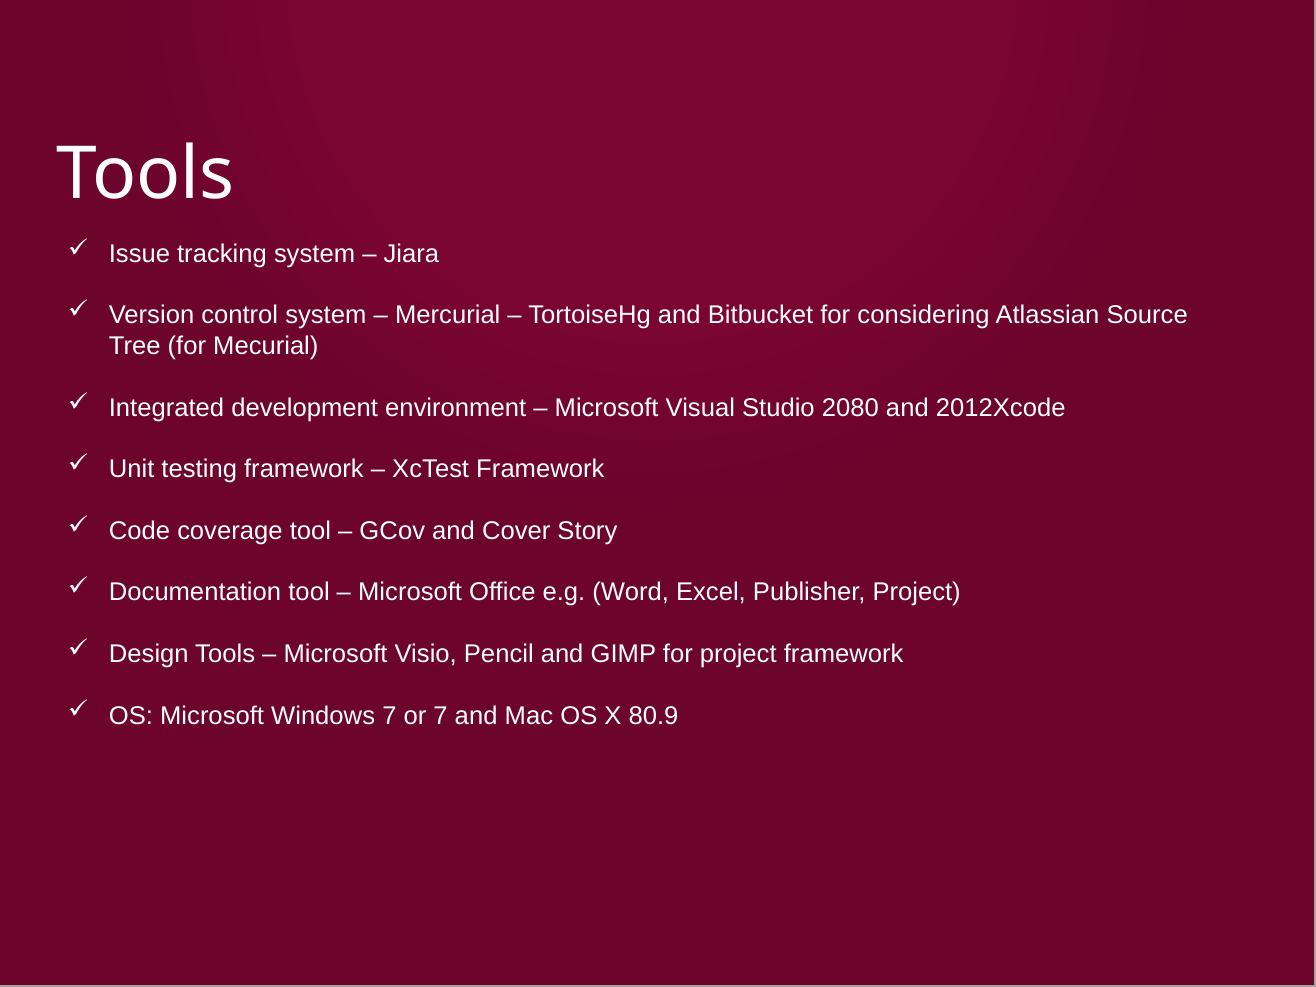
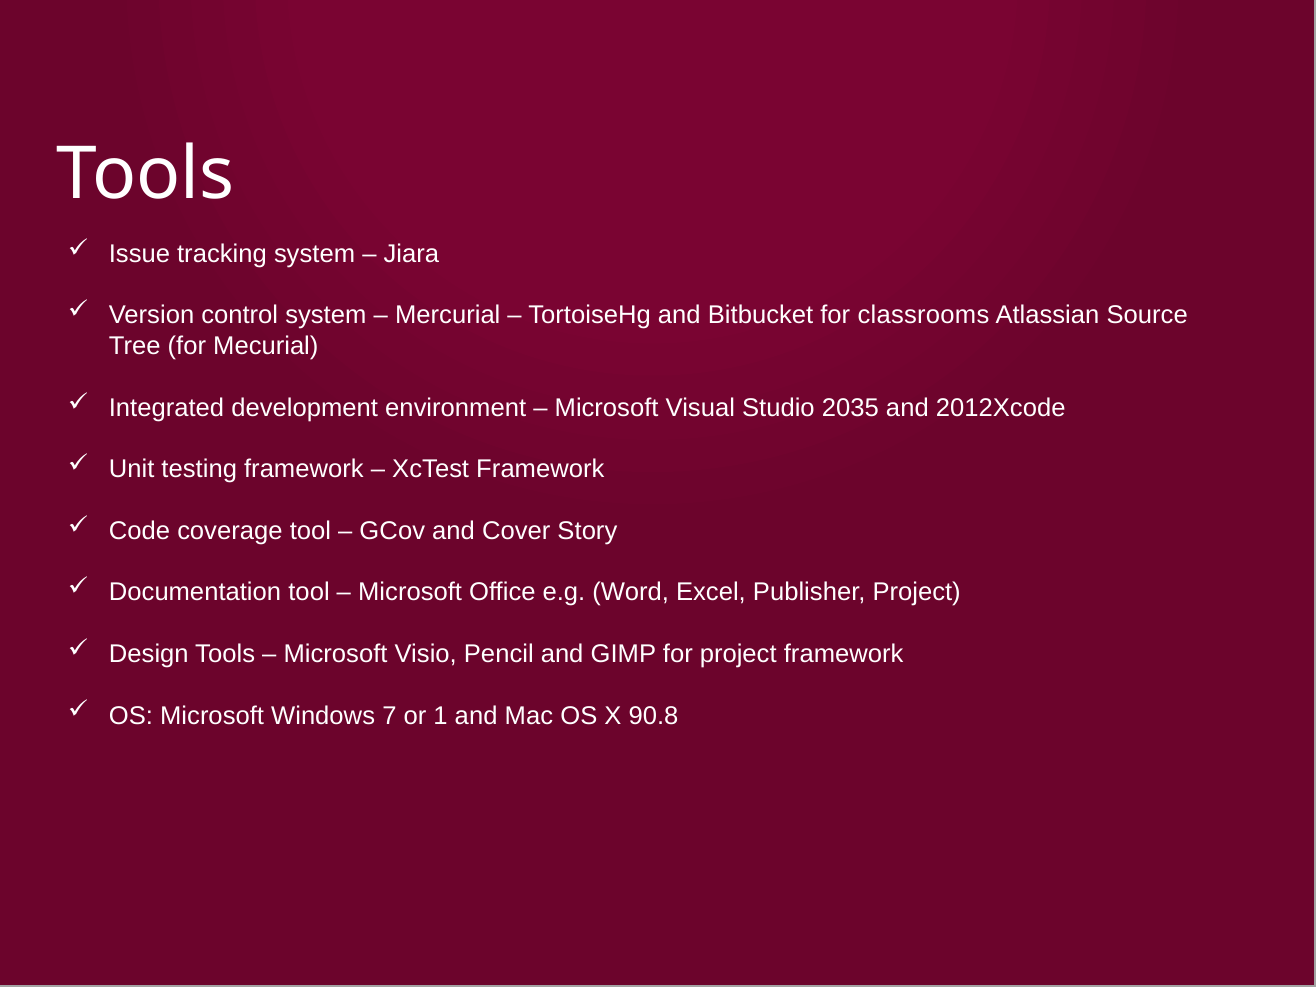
considering: considering -> classrooms (923, 316)
2080: 2080 -> 2035 (850, 408)
or 7: 7 -> 1 (441, 716)
80.9: 80.9 -> 90.8 (654, 716)
